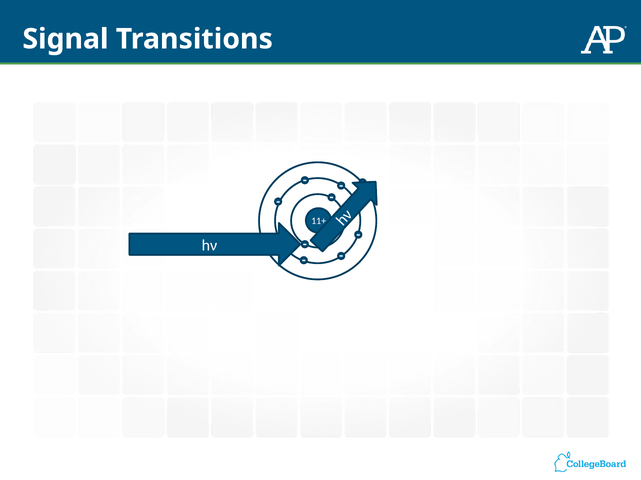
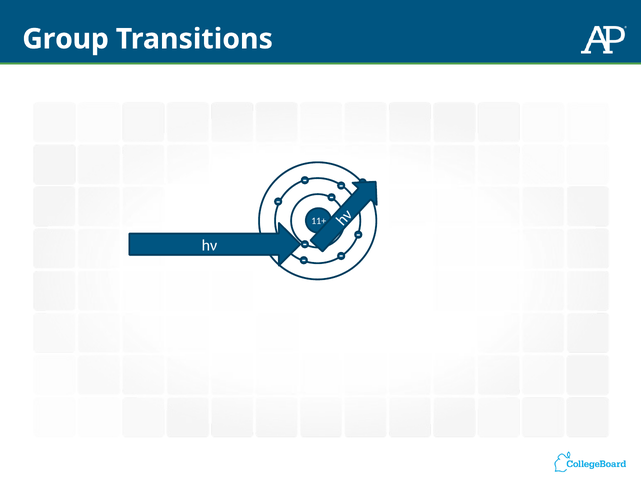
Signal: Signal -> Group (66, 39)
